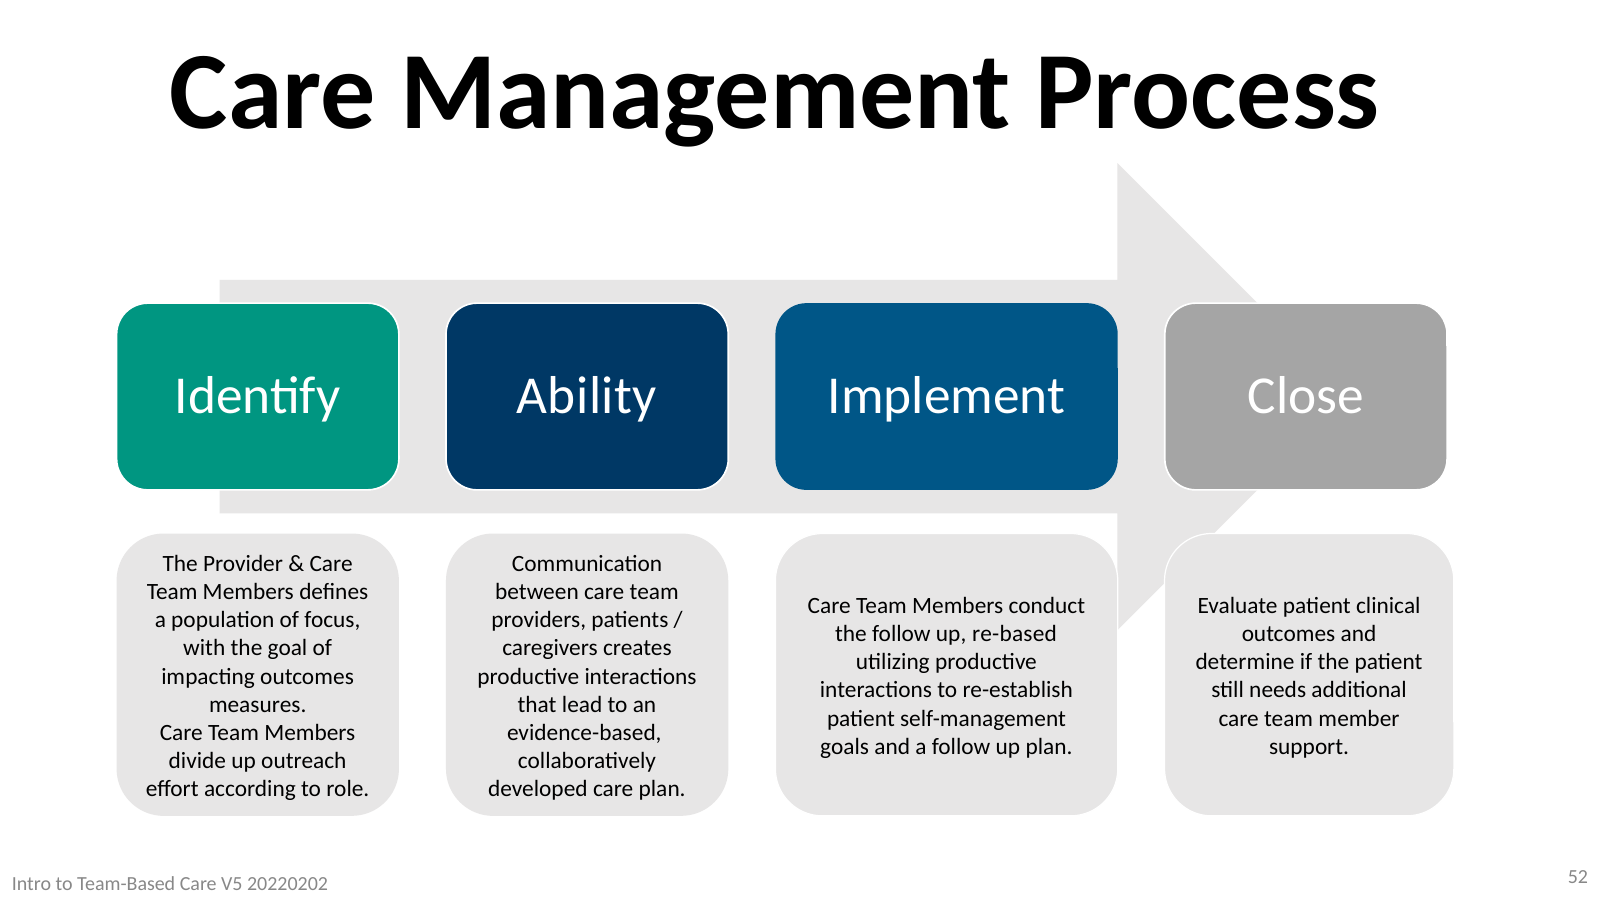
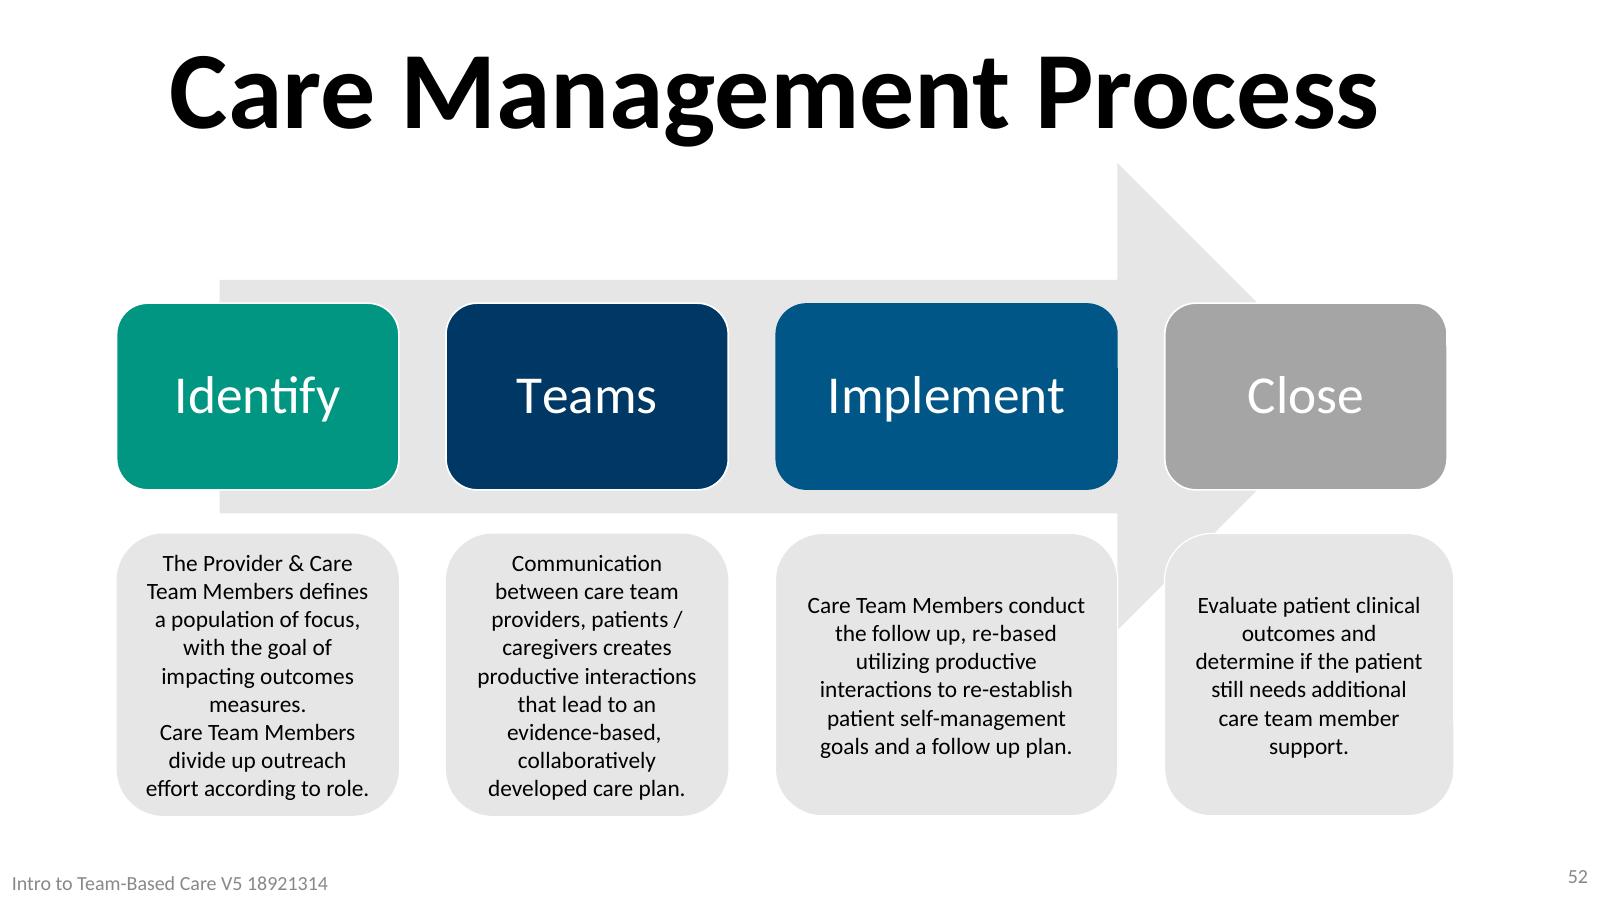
Ability: Ability -> Teams (587, 396)
20220202: 20220202 -> 18921314 (288, 883)
